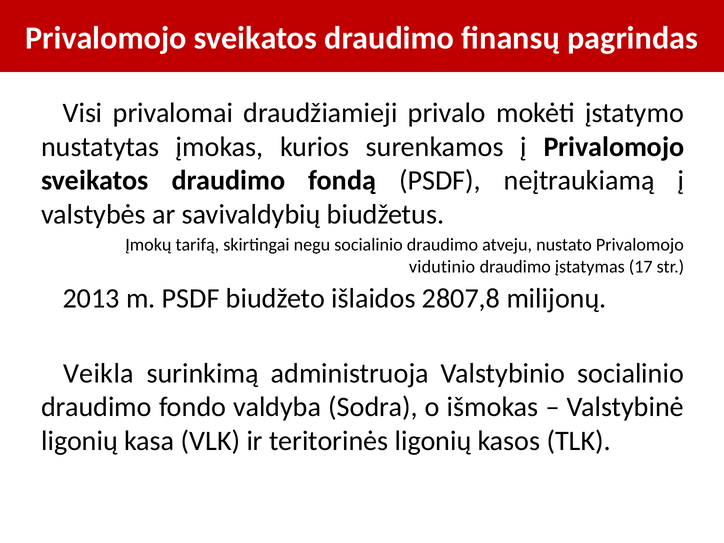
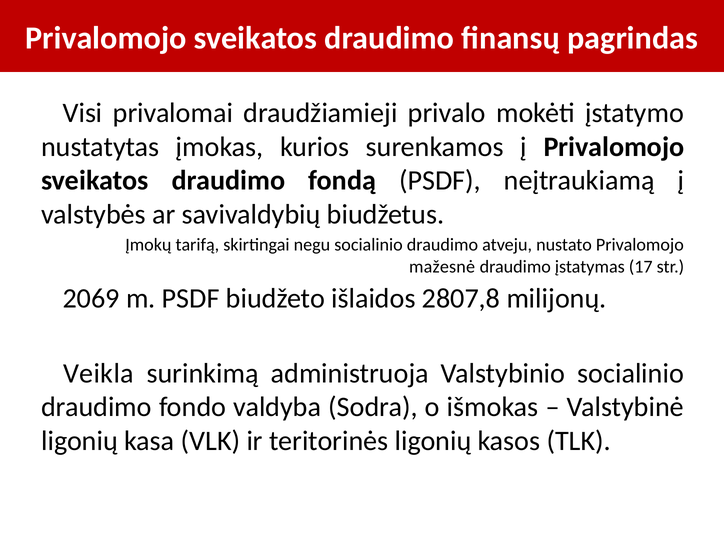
vidutinio: vidutinio -> mažesnė (442, 267)
2013: 2013 -> 2069 (91, 299)
